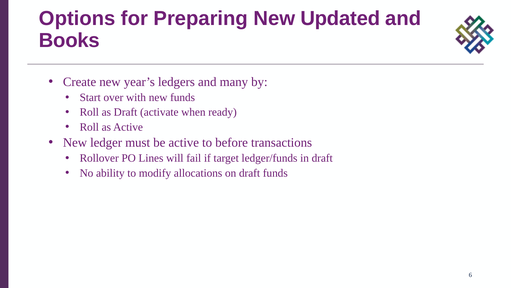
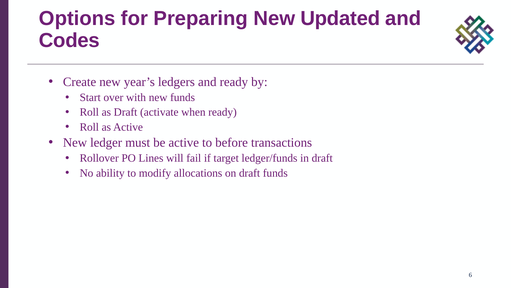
Books: Books -> Codes (69, 40)
and many: many -> ready (234, 82)
